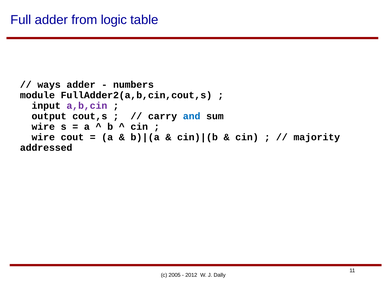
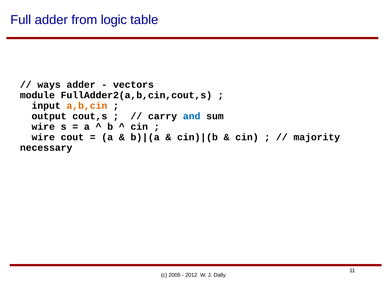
numbers: numbers -> vectors (133, 85)
a,b,cin colour: purple -> orange (87, 106)
addressed: addressed -> necessary (46, 148)
